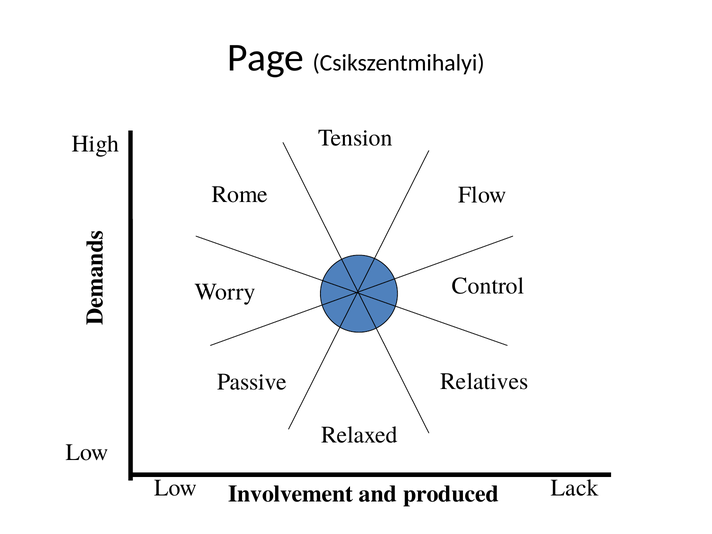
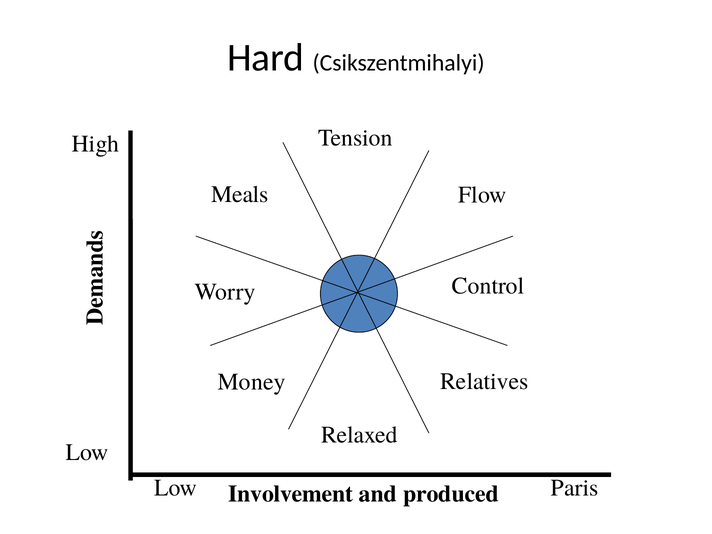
Page: Page -> Hard (266, 58)
Rome: Rome -> Meals (240, 194)
Passive: Passive -> Money (252, 382)
Lack: Lack -> Paris (575, 488)
